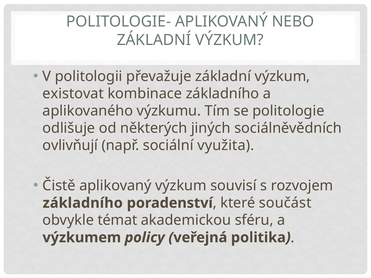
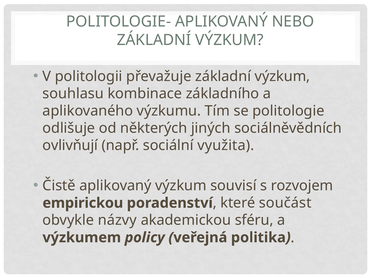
existovat: existovat -> souhlasu (73, 94)
základního: základního -> empirickou (83, 203)
témat: témat -> názvy (117, 220)
